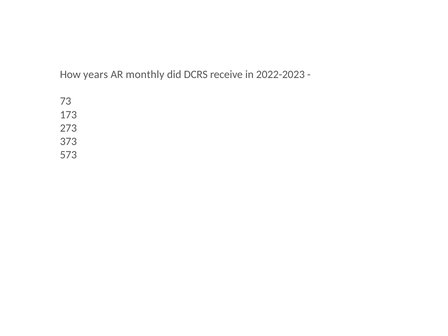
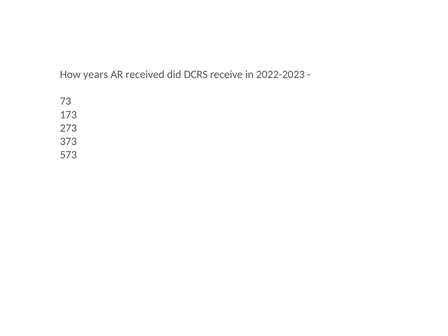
monthly: monthly -> received (145, 74)
